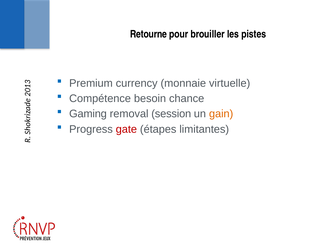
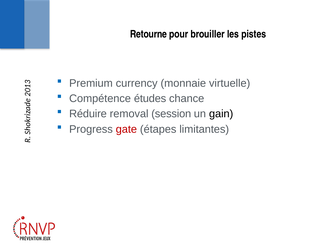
besoin: besoin -> études (150, 98)
Gaming: Gaming -> Réduire (88, 114)
gain colour: orange -> black (221, 114)
